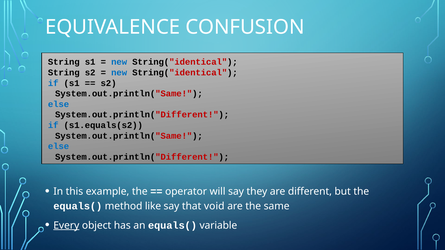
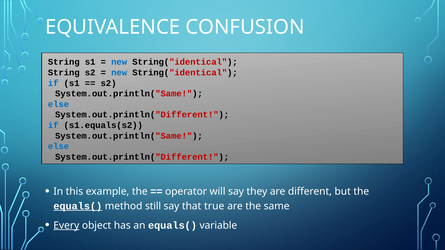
equals( underline: none -> present (78, 206)
like: like -> still (153, 206)
void: void -> true (214, 206)
